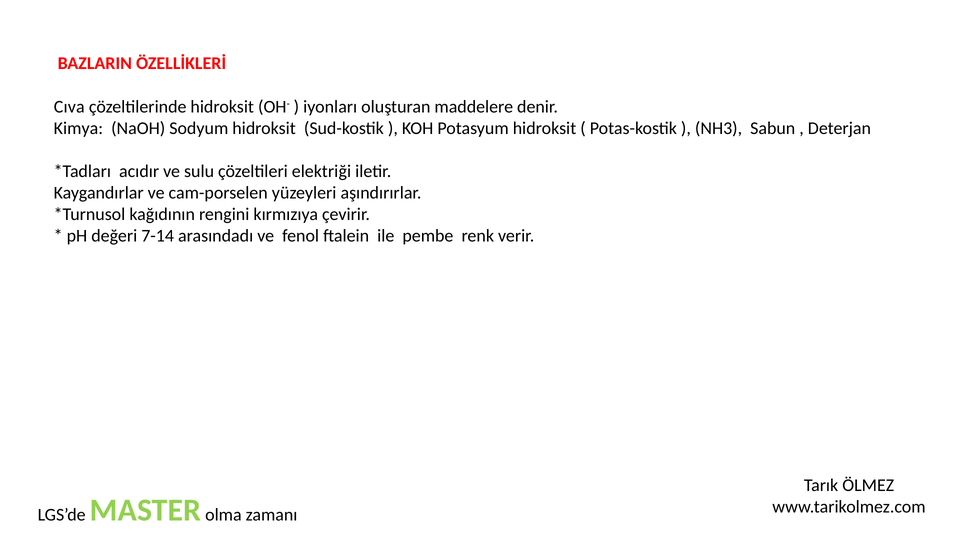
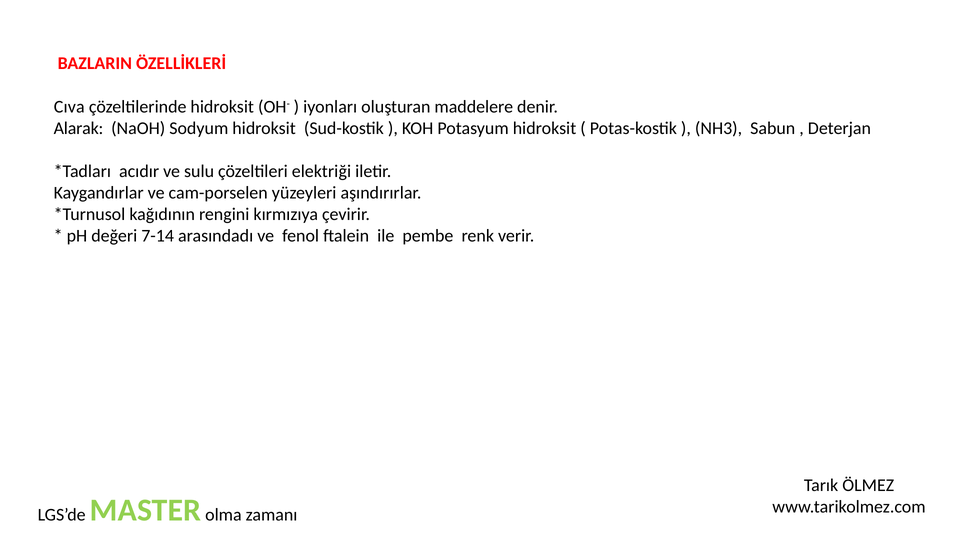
Kimya: Kimya -> Alarak (79, 128)
